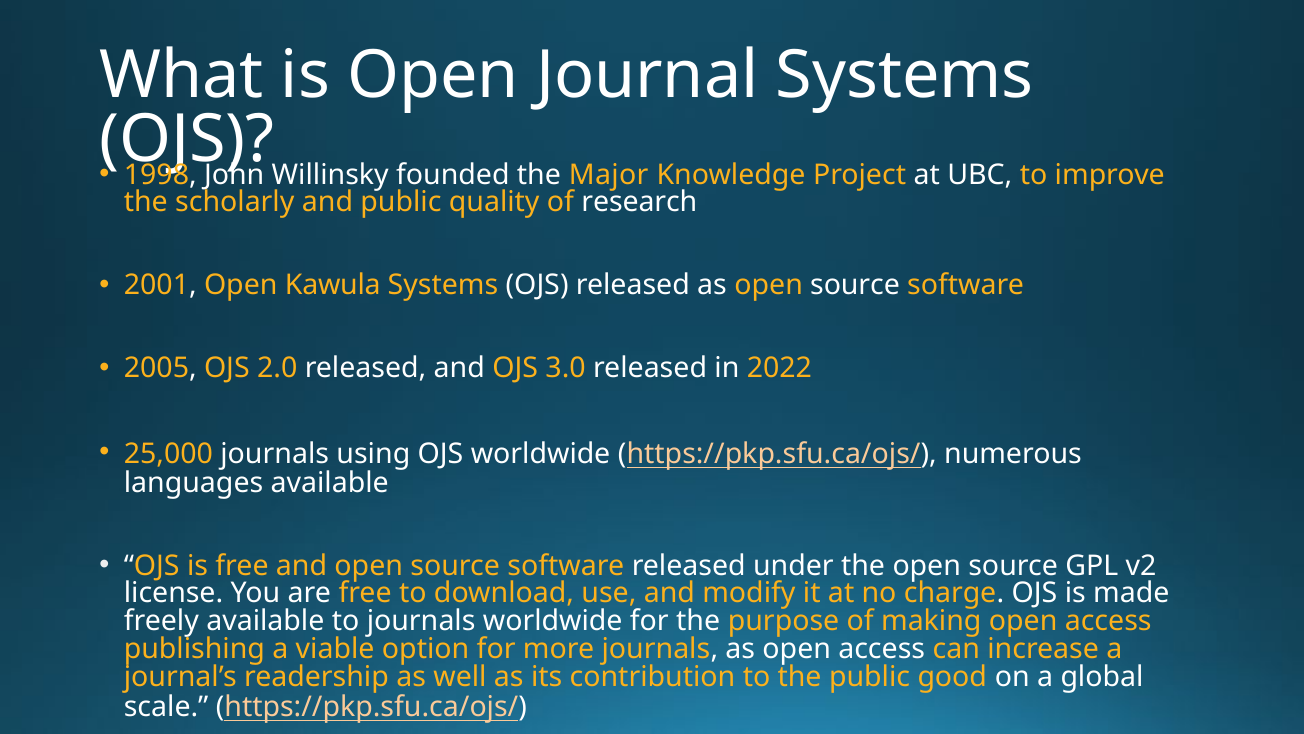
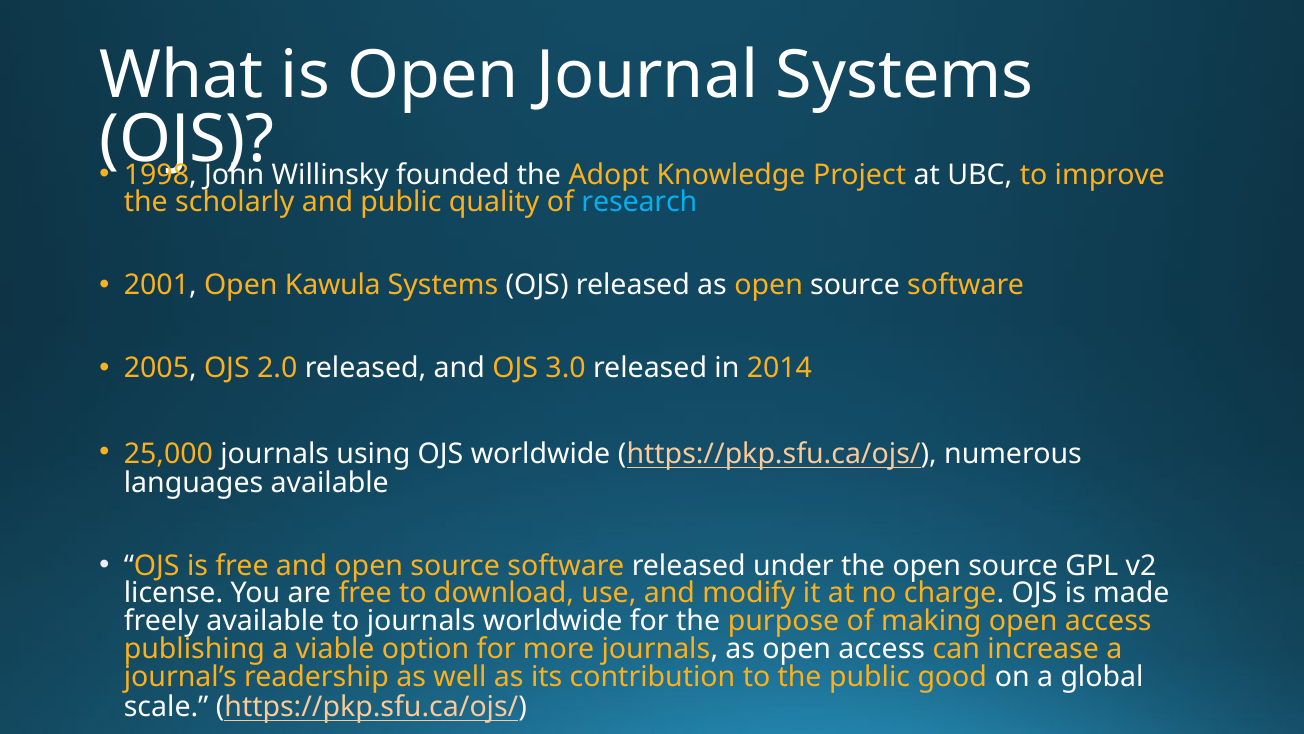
Major: Major -> Adopt (609, 175)
research colour: white -> light blue (639, 202)
2022: 2022 -> 2014 (779, 368)
